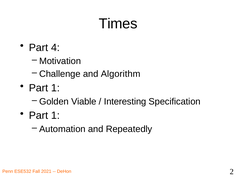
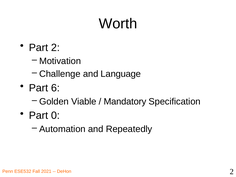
Times: Times -> Worth (118, 24)
Part 4: 4 -> 2 (55, 48)
Algorithm: Algorithm -> Language (121, 74)
1: 1 -> 6 (55, 88)
Interesting: Interesting -> Mandatory (125, 101)
1: 1 -> 0 (55, 115)
